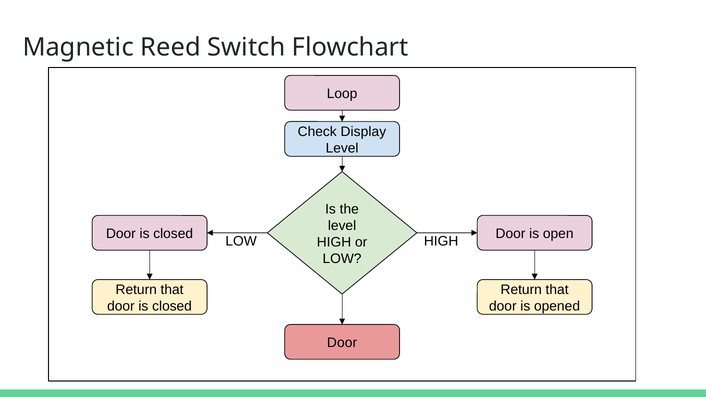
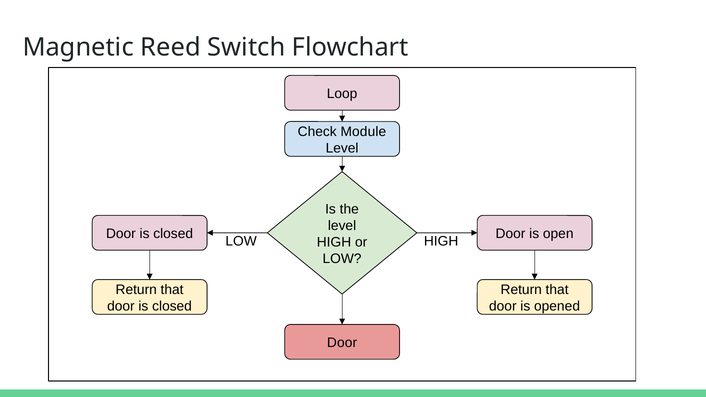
Display: Display -> Module (363, 132)
